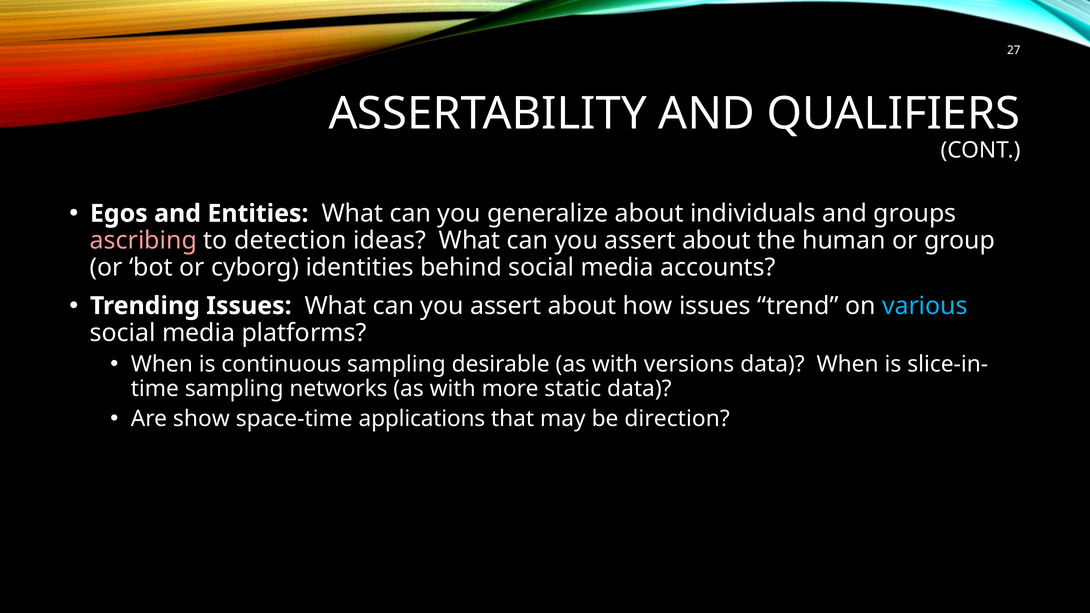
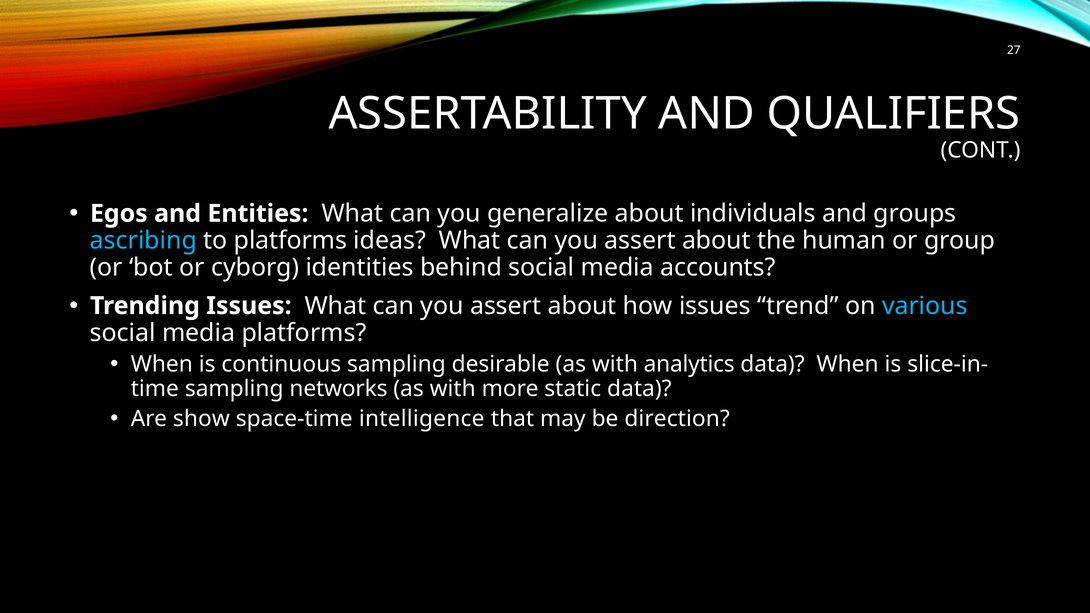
ascribing colour: pink -> light blue (143, 241)
to detection: detection -> platforms (291, 241)
versions: versions -> analytics (689, 364)
applications: applications -> intelligence (422, 419)
